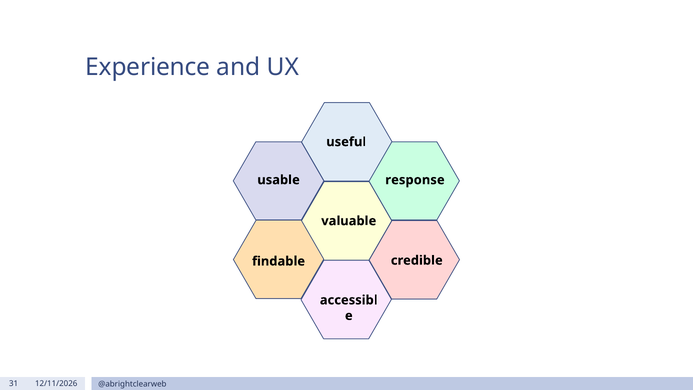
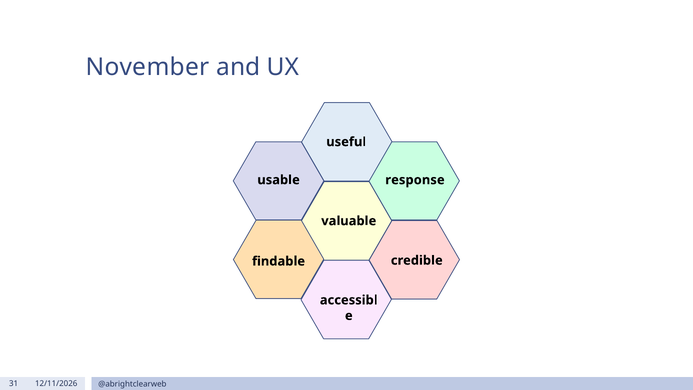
Experience: Experience -> November (148, 67)
